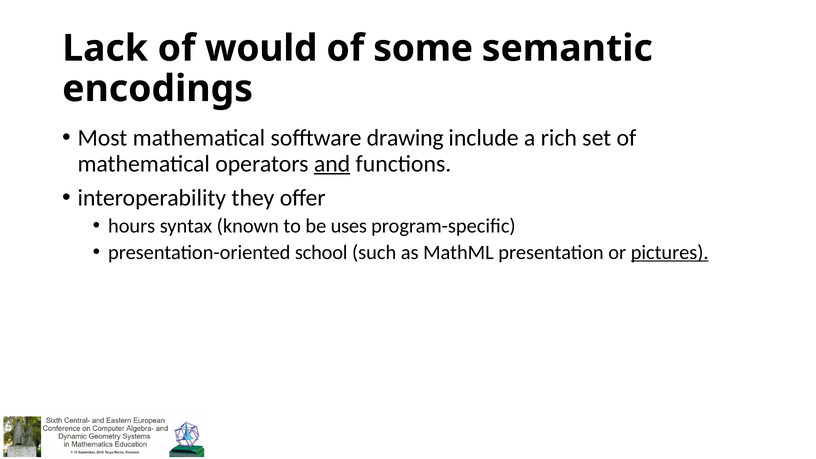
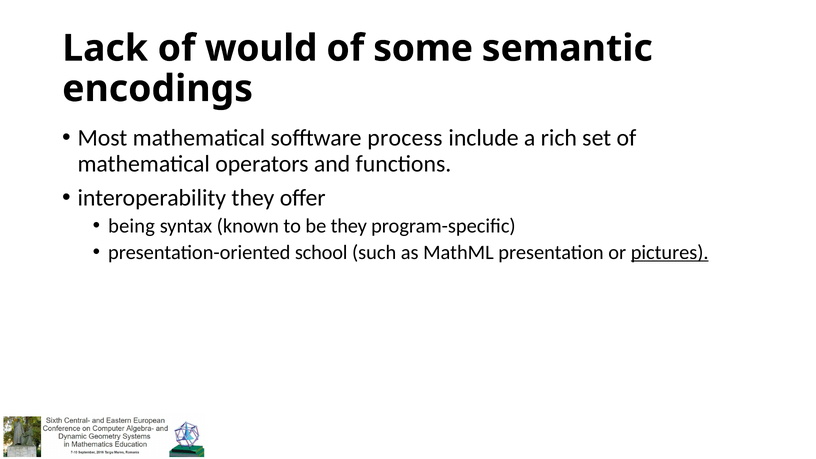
drawing: drawing -> process (405, 138)
and underline: present -> none (332, 164)
hours: hours -> being (132, 226)
be uses: uses -> they (349, 226)
